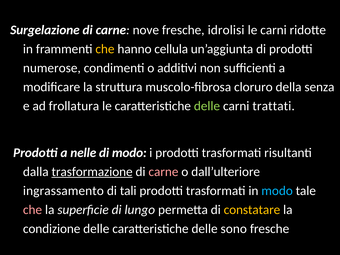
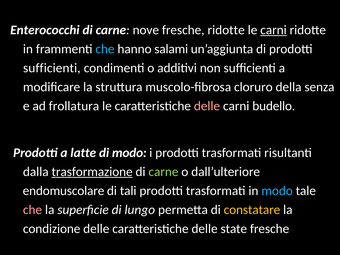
Surgelazione: Surgelazione -> Enterococchi (45, 30)
fresche idrolisi: idrolisi -> ridotte (226, 30)
carni underline: none -> present (273, 30)
che colour: yellow -> light blue (105, 49)
cellula: cellula -> salami (171, 49)
numerose: numerose -> sufficienti (52, 68)
delle colour: light green -> pink (207, 106)
trattati: trattati -> budello (274, 106)
nelle: nelle -> latte (83, 153)
carne colour: pink -> light green (163, 172)
ingrassamento: ingrassamento -> endomuscolare (64, 191)
sono: sono -> state (234, 229)
